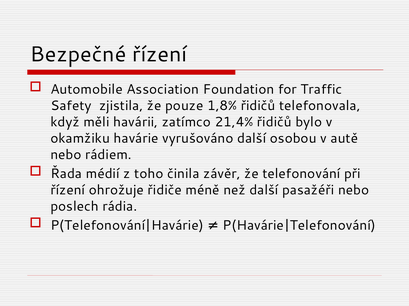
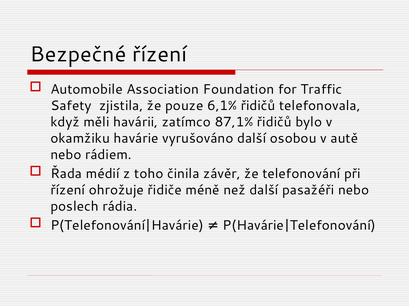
1,8%: 1,8% -> 6,1% (222, 106)
21,4%: 21,4% -> 87,1% (234, 122)
